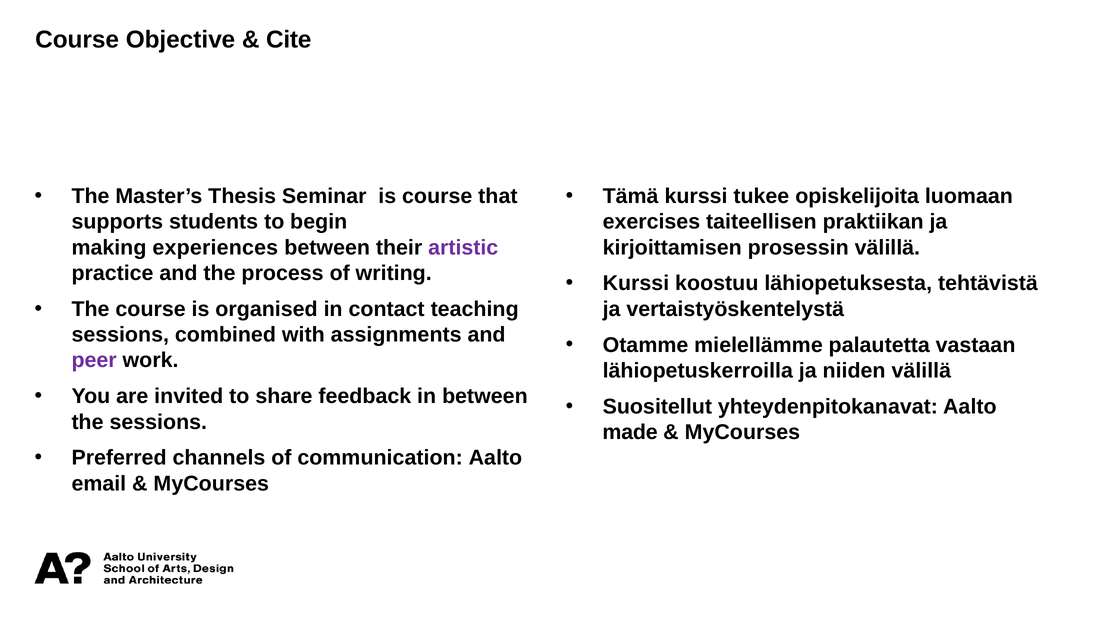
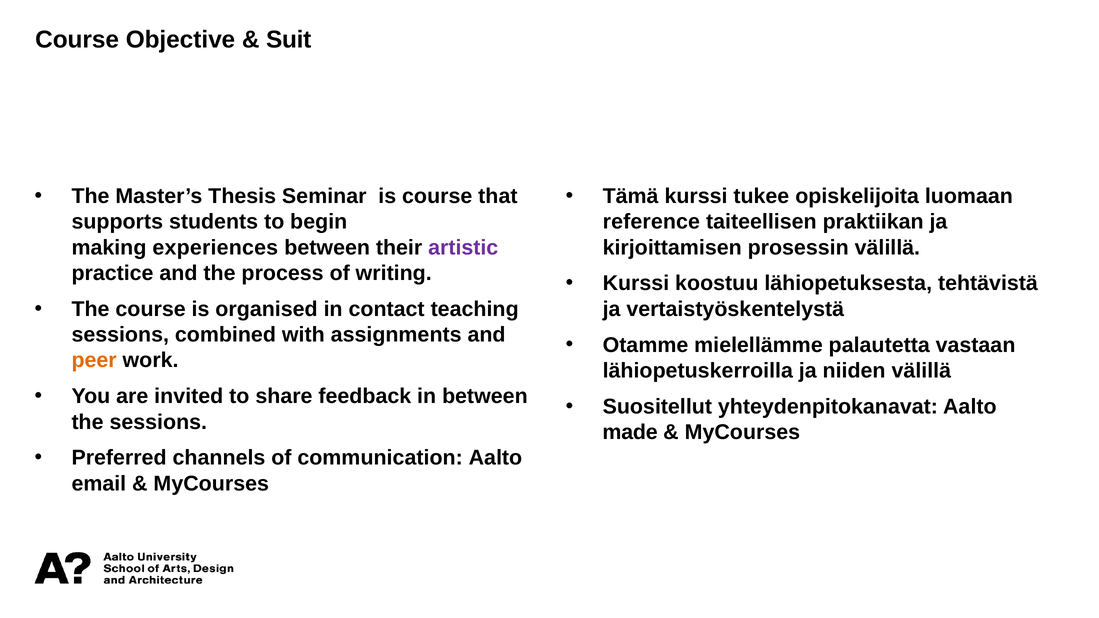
Cite: Cite -> Suit (289, 40)
exercises: exercises -> reference (651, 222)
peer colour: purple -> orange (94, 361)
